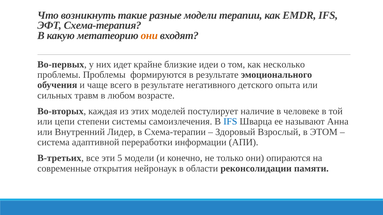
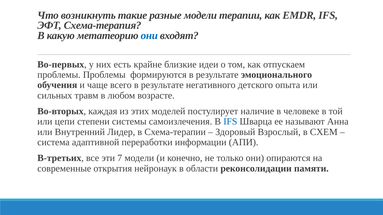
они colour: orange -> blue (149, 36)
идет: идет -> есть (122, 65)
несколько: несколько -> отпускаем (284, 65)
ЭТОМ: ЭТОМ -> СХЕМ (324, 132)
5: 5 -> 7 (120, 158)
